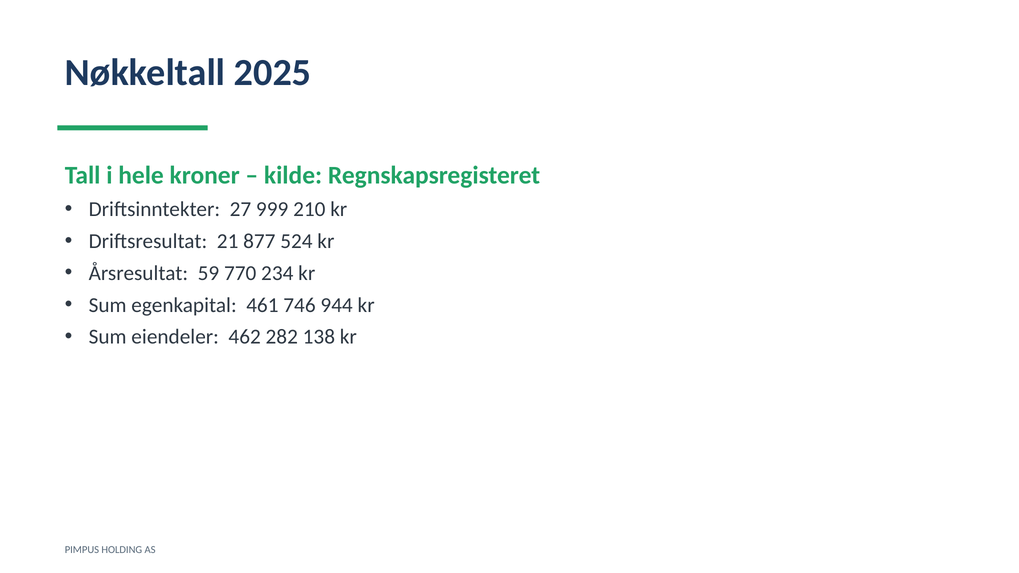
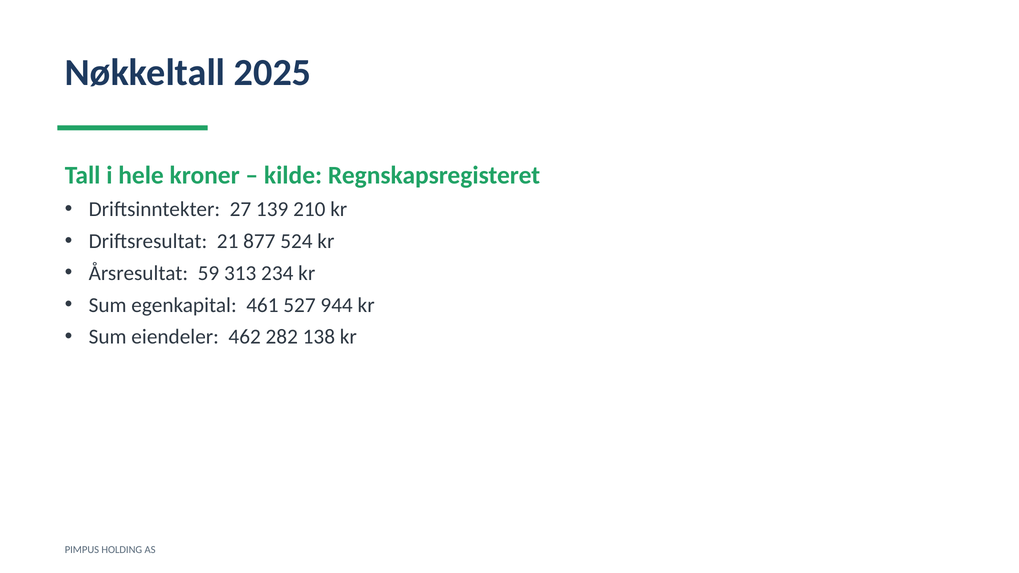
999: 999 -> 139 (272, 210)
770: 770 -> 313 (240, 273)
746: 746 -> 527 (299, 305)
